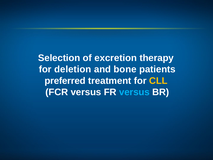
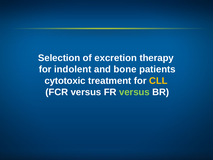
deletion: deletion -> indolent (73, 69)
preferred: preferred -> cytotoxic (65, 81)
versus colour: light blue -> light green (134, 92)
